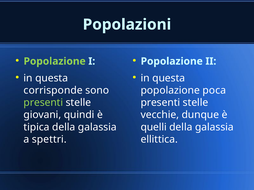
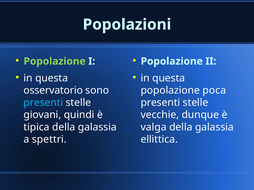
corrisponde: corrisponde -> osservatorio (53, 91)
presenti colour: light green -> light blue (43, 103)
quelli: quelli -> valga (154, 127)
